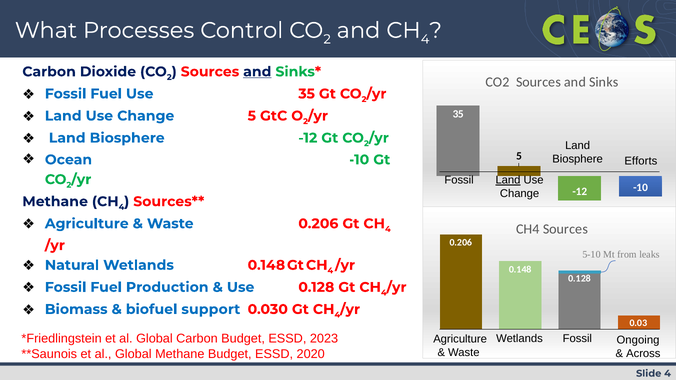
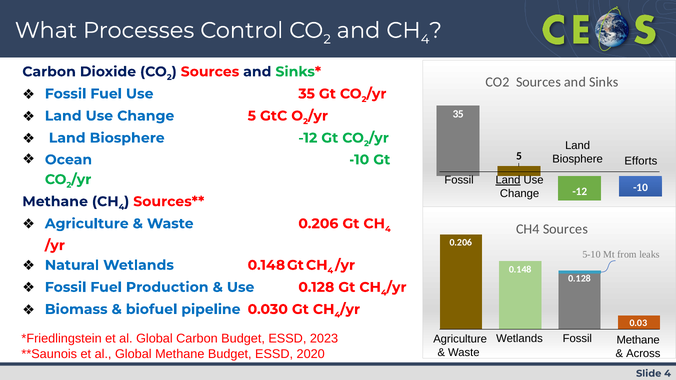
and underline: present -> none (257, 72)
support: support -> pipeline (211, 310)
Wetlands Ongoing: Ongoing -> Methane (638, 340)
